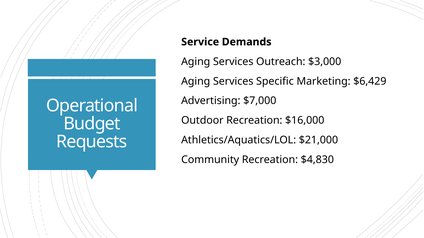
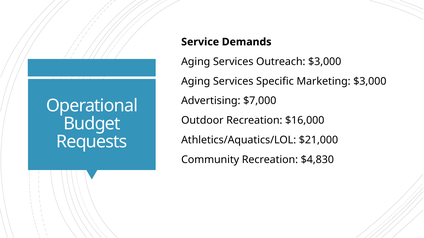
Marketing $6,429: $6,429 -> $3,000 (370, 81)
